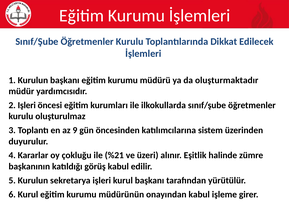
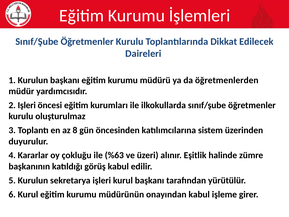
İşlemleri: İşlemleri -> Daireleri (143, 53)
oluşturmaktadır: oluşturmaktadır -> öğretmenlerden (227, 80)
9: 9 -> 8 (75, 130)
%21: %21 -> %63 (114, 155)
